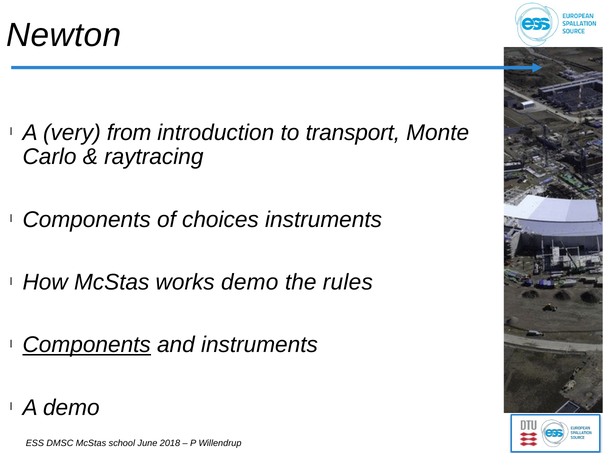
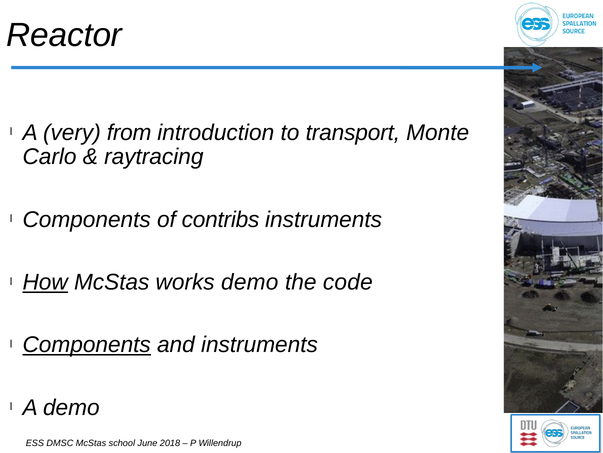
Newton: Newton -> Reactor (64, 35)
choices: choices -> contribs (221, 219)
How underline: none -> present (45, 282)
rules: rules -> code (348, 282)
